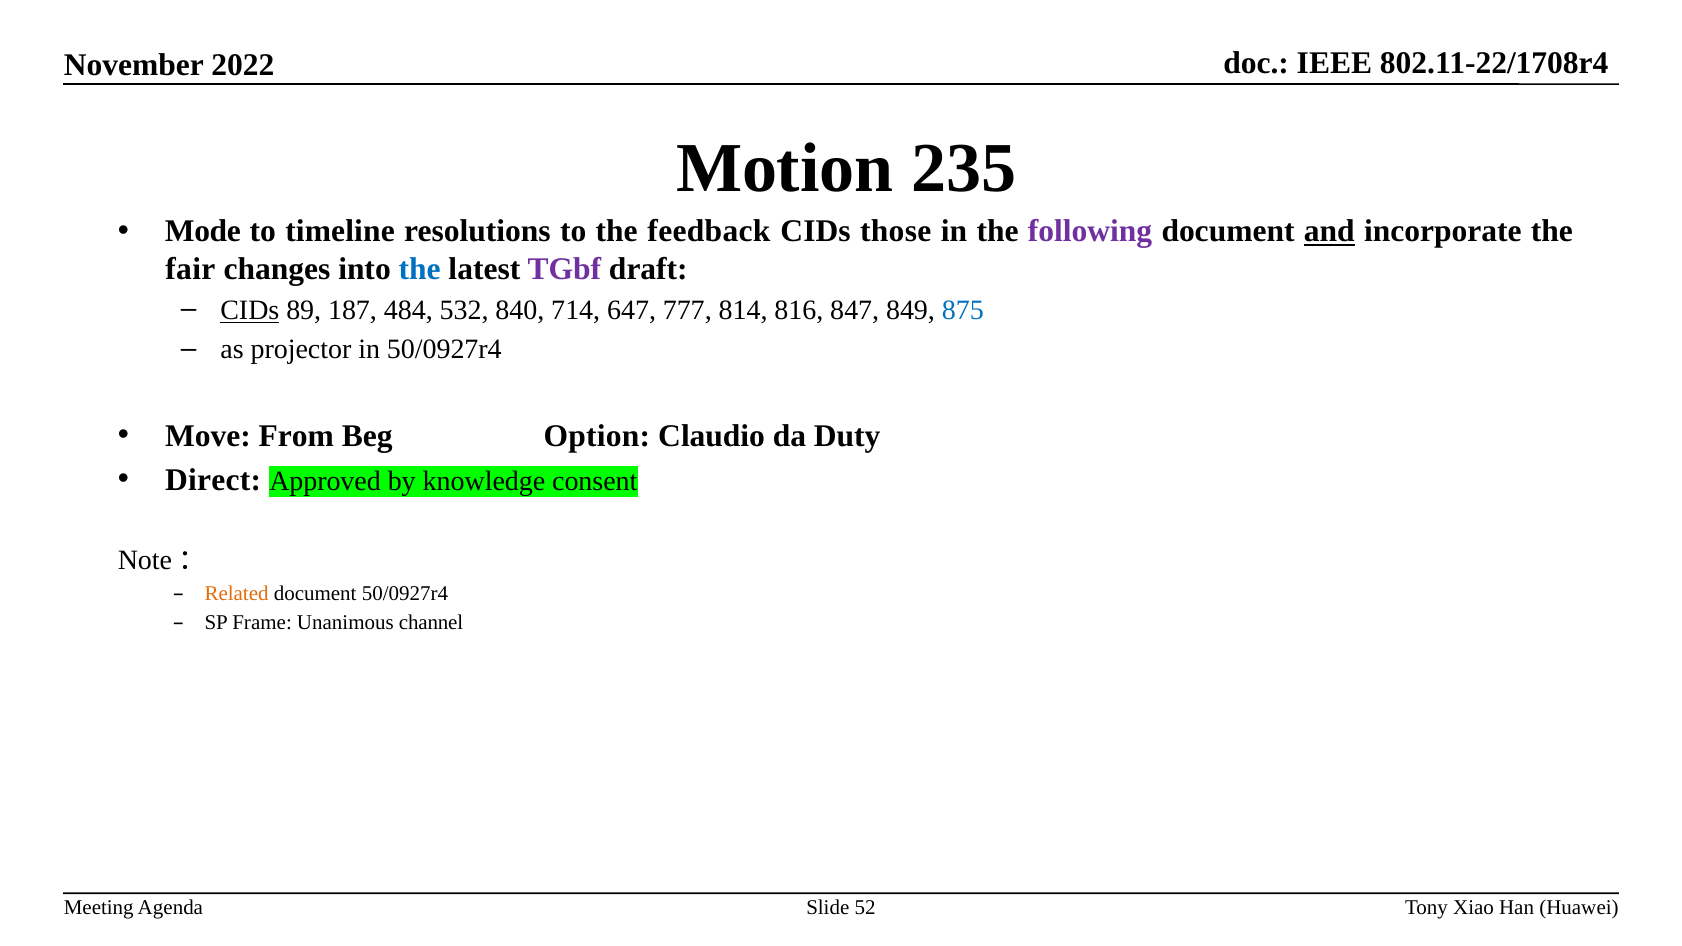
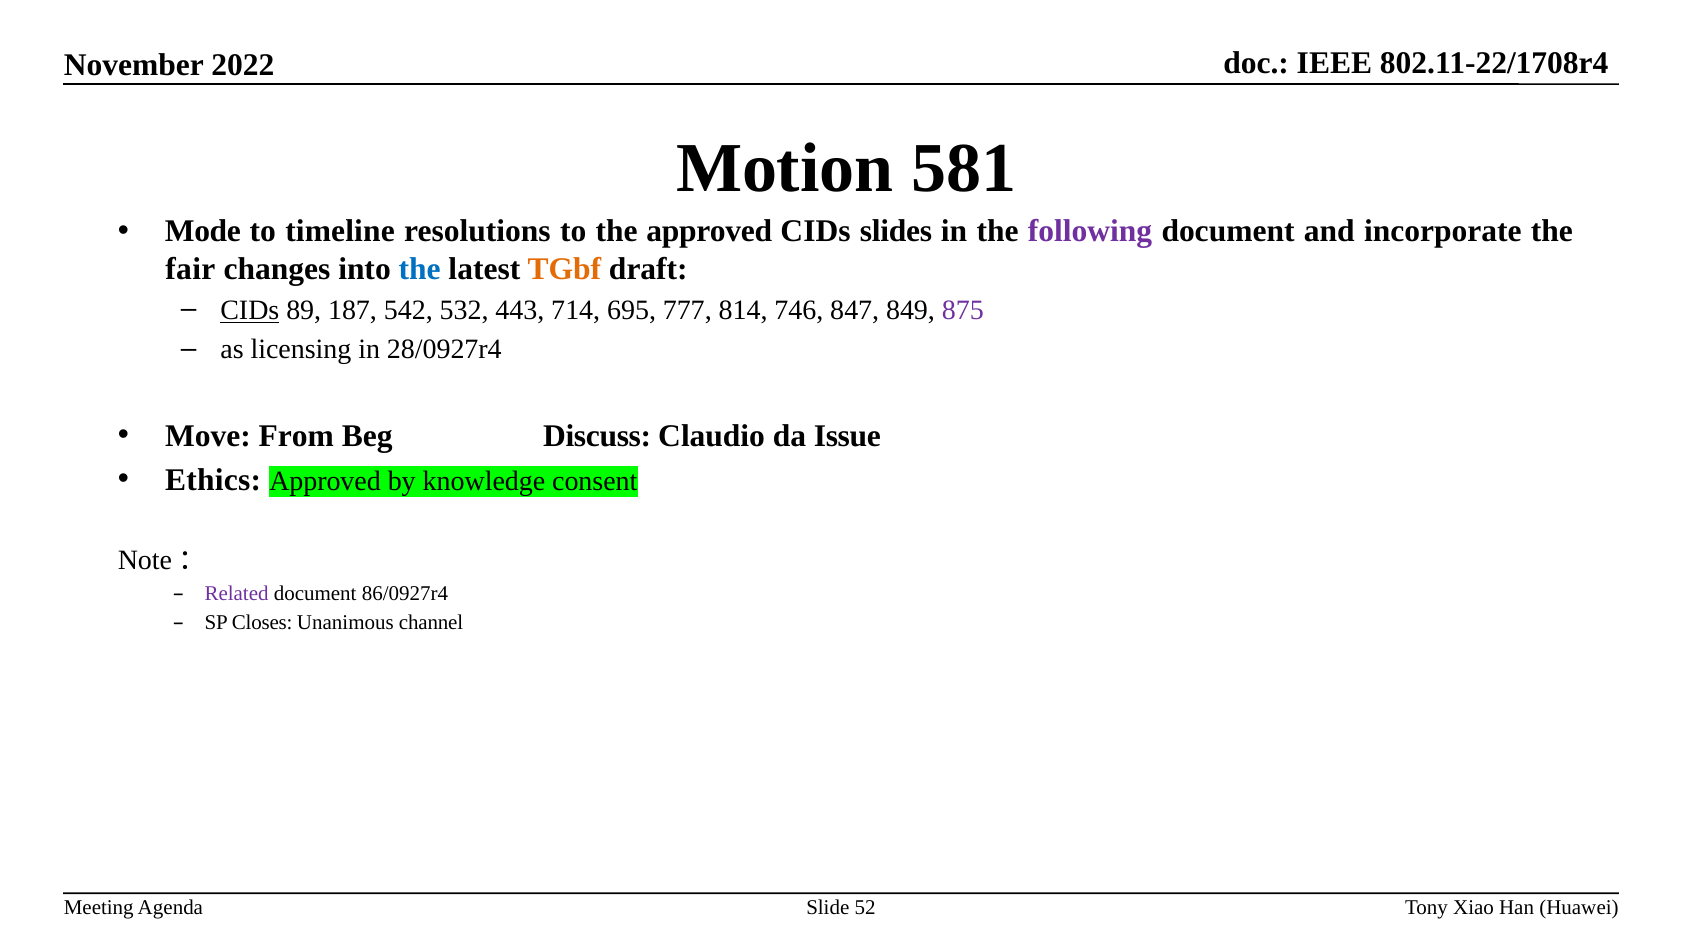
235: 235 -> 581 (964, 169)
the feedback: feedback -> approved (709, 231)
those: those -> slides (896, 231)
and underline: present -> none (1329, 231)
TGbf colour: purple -> orange (564, 269)
484: 484 -> 542 (408, 310)
840: 840 -> 443 (520, 310)
647: 647 -> 695 (632, 310)
816: 816 -> 746 (799, 310)
875 colour: blue -> purple (963, 310)
projector: projector -> licensing (301, 350)
in 50/0927r4: 50/0927r4 -> 28/0927r4 (444, 350)
Option: Option -> Discuss (597, 436)
Duty: Duty -> Issue (847, 436)
Direct: Direct -> Ethics (213, 480)
Related colour: orange -> purple (237, 594)
document 50/0927r4: 50/0927r4 -> 86/0927r4 (405, 594)
Frame: Frame -> Closes (262, 623)
